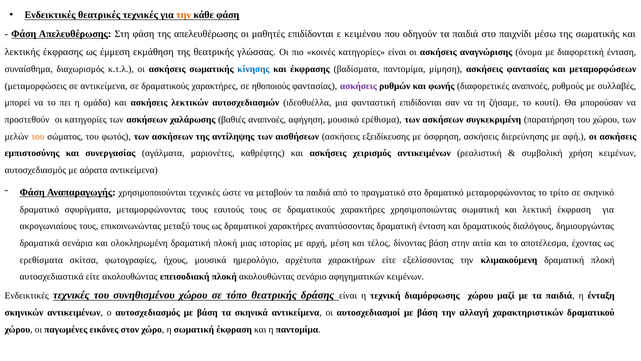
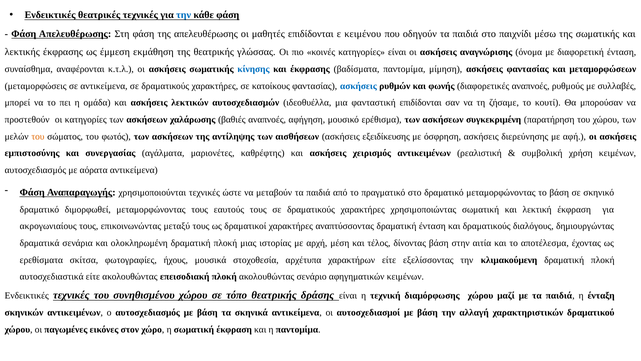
την colour: orange -> blue (184, 15)
διαχωρισμός: διαχωρισμός -> αναφέρονται (81, 69)
ηθοποιούς: ηθοποιούς -> κατοίκους (271, 86)
ασκήσεις colour: purple -> blue (358, 86)
το τρίτο: τρίτο -> βάση (559, 192)
σφυρίγματα: σφυρίγματα -> διμορφωθεί (88, 209)
ημερολόγιο: ημερολόγιο -> στοχοθεσία (256, 260)
